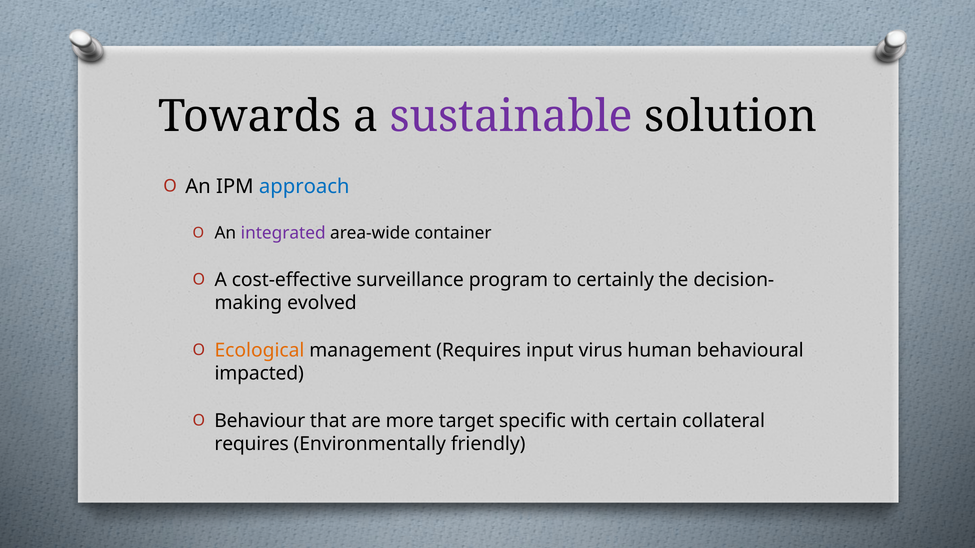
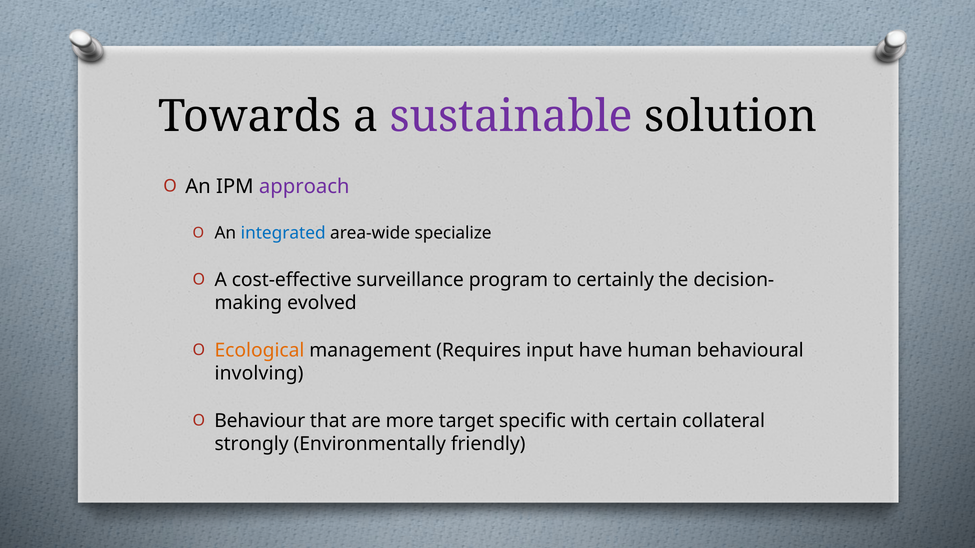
approach colour: blue -> purple (304, 187)
integrated colour: purple -> blue (283, 233)
container: container -> specialize (453, 233)
virus: virus -> have (601, 351)
impacted: impacted -> involving (259, 374)
requires: requires -> strongly (252, 444)
